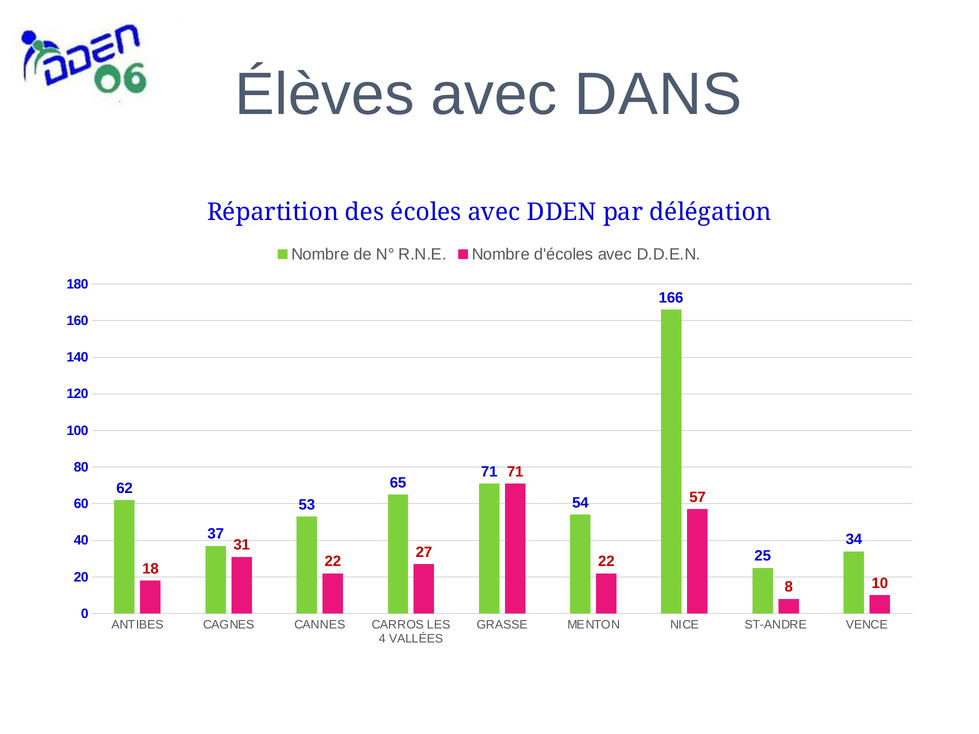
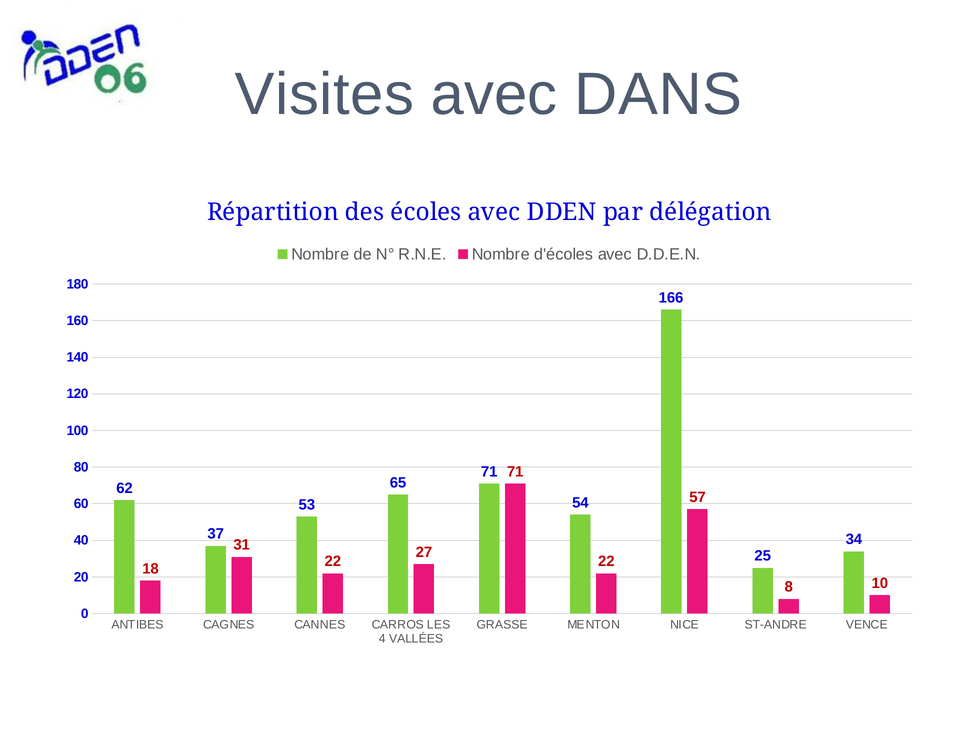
Élèves: Élèves -> Visites (324, 95)
